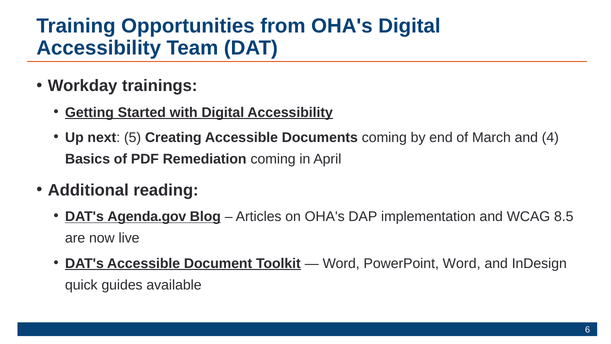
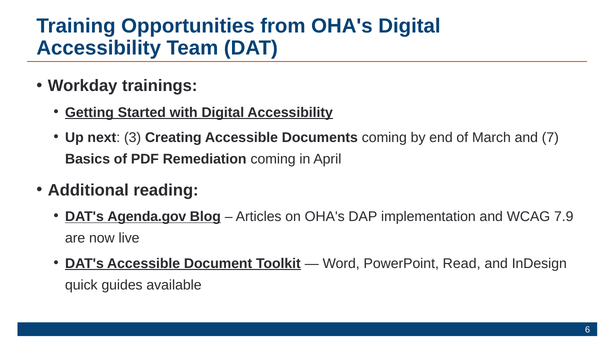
5: 5 -> 3 (133, 137)
4: 4 -> 7 (550, 137)
8.5: 8.5 -> 7.9 (564, 216)
PowerPoint Word: Word -> Read (462, 263)
